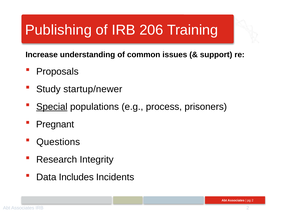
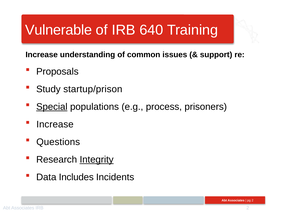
Publishing: Publishing -> Vulnerable (59, 30)
206: 206 -> 640 (151, 30)
startup/newer: startup/newer -> startup/prison (93, 89)
Pregnant: Pregnant -> Increase (55, 125)
Integrity underline: none -> present (97, 160)
